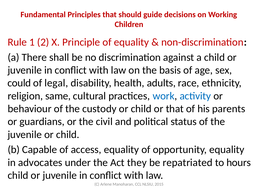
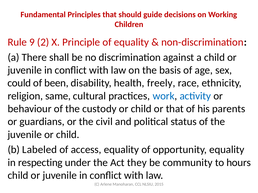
1: 1 -> 9 (32, 42)
legal: legal -> been (56, 83)
adults: adults -> freely (161, 83)
Capable: Capable -> Labeled (40, 150)
advocates: advocates -> respecting (40, 163)
repatriated: repatriated -> community (188, 163)
